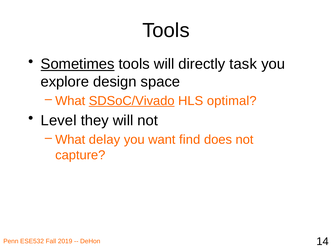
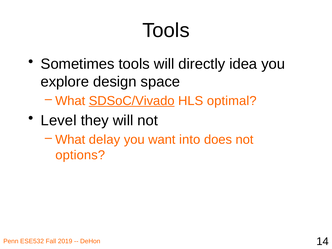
Sometimes underline: present -> none (78, 64)
task: task -> idea (243, 64)
find: find -> into (190, 140)
capture: capture -> options (80, 155)
